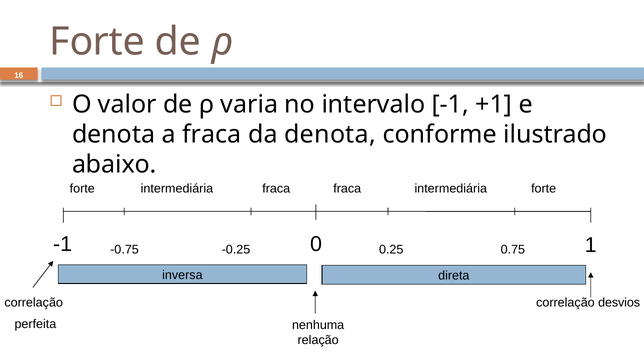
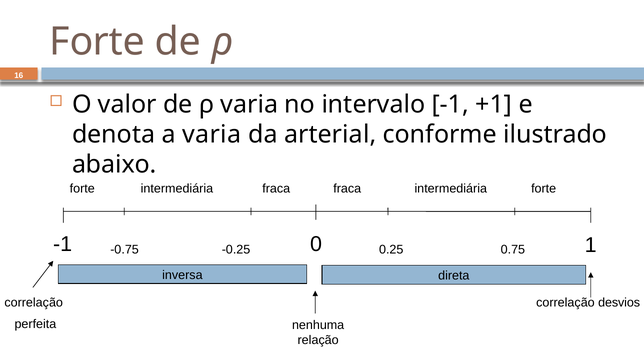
a fraca: fraca -> varia (212, 135)
da denota: denota -> arterial (330, 135)
